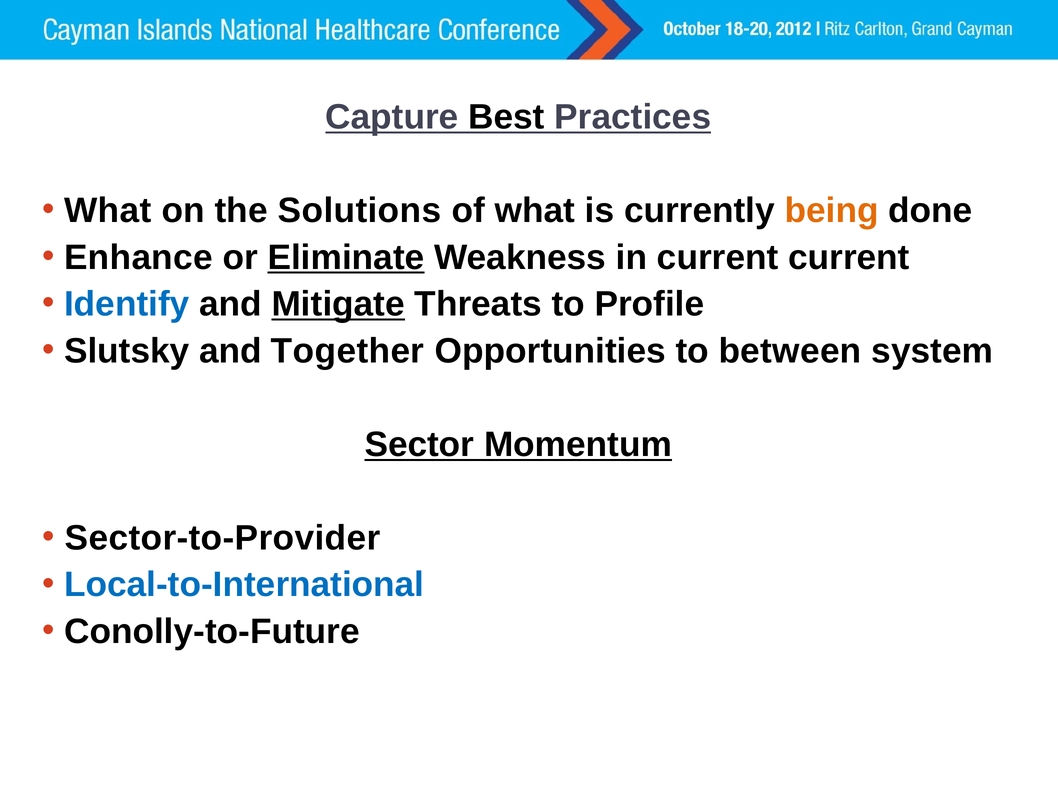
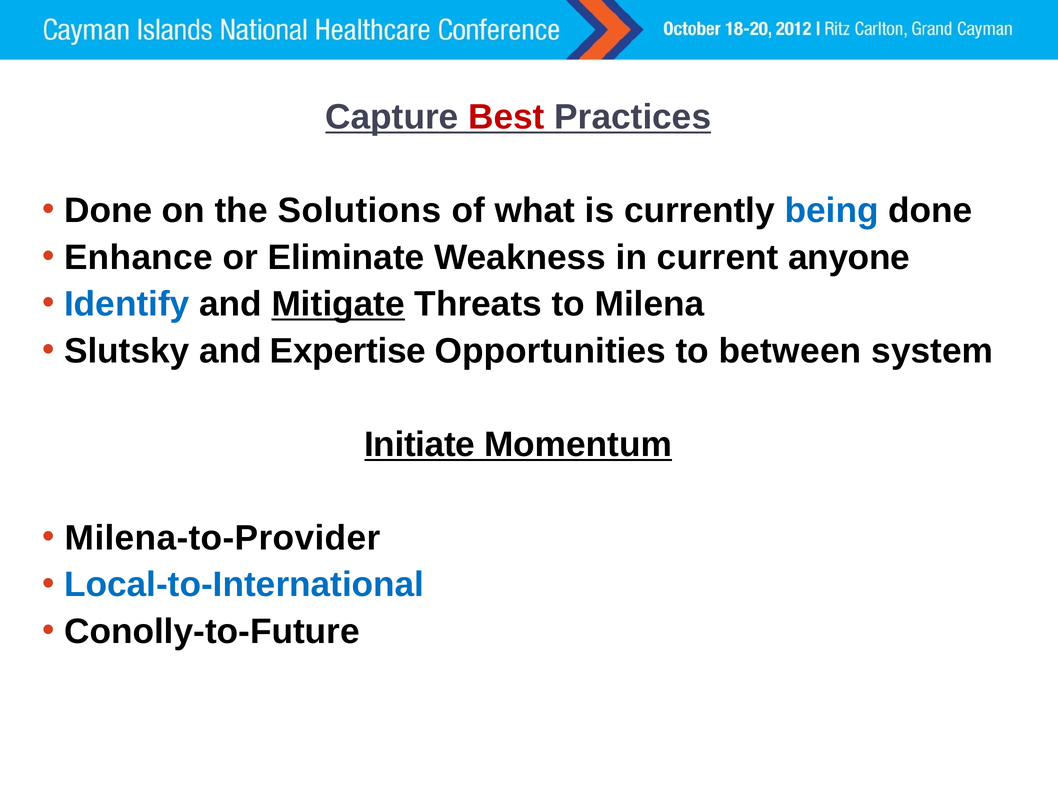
Best colour: black -> red (506, 117)
What: What -> Done (108, 211)
being colour: orange -> blue (832, 211)
Eliminate underline: present -> none (346, 257)
current current: current -> anyone (849, 257)
Profile: Profile -> Milena (649, 304)
Together: Together -> Expertise (348, 351)
Sector: Sector -> Initiate (420, 444)
Sector-to-Provider: Sector-to-Provider -> Milena-to-Provider (223, 538)
